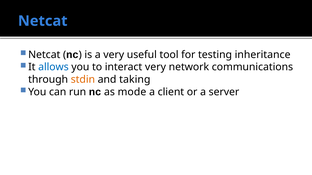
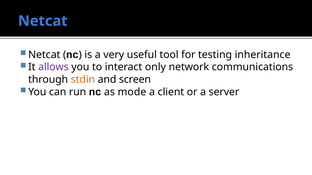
allows colour: blue -> purple (53, 67)
interact very: very -> only (155, 67)
taking: taking -> screen (135, 80)
